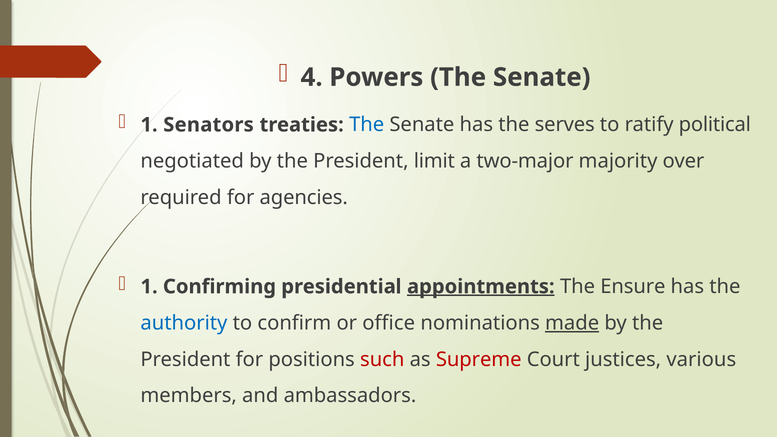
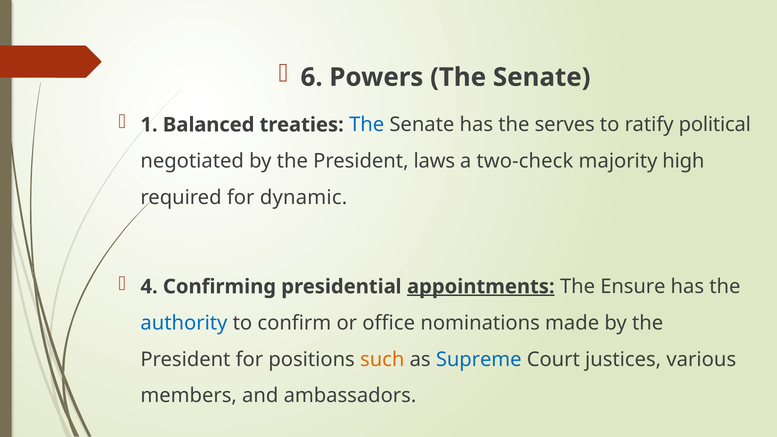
4: 4 -> 6 (312, 77)
Senators: Senators -> Balanced (209, 125)
limit: limit -> laws (434, 161)
two-major: two-major -> two-check (525, 161)
over: over -> high (683, 161)
agencies: agencies -> dynamic (304, 198)
1: 1 -> 4 (149, 287)
made underline: present -> none (572, 323)
such colour: red -> orange (382, 359)
Supreme colour: red -> blue (479, 359)
